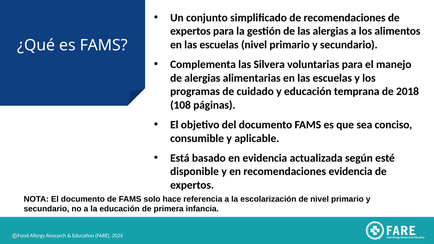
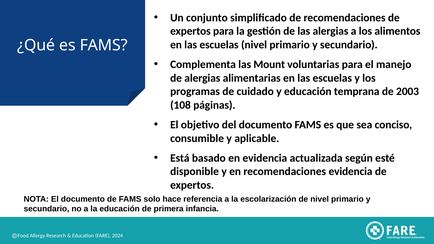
Silvera: Silvera -> Mount (269, 65)
2018: 2018 -> 2003 (408, 92)
